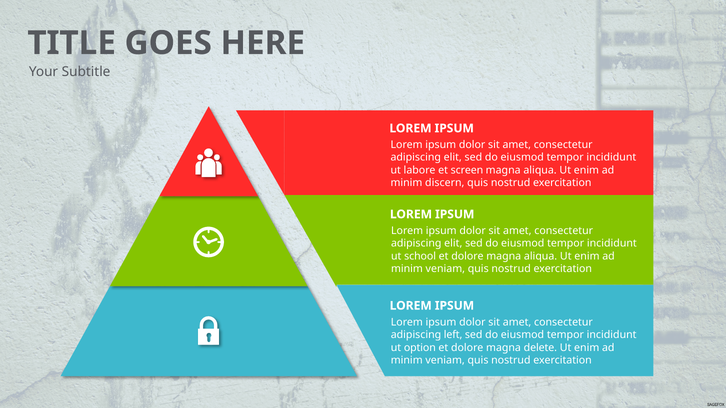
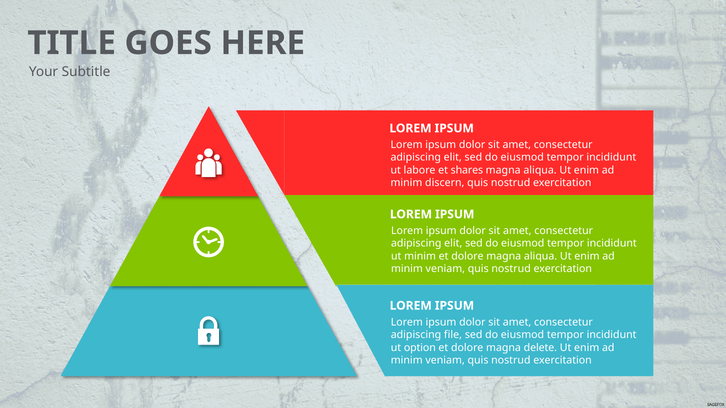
screen: screen -> shares (467, 170)
ut school: school -> minim (420, 256)
left: left -> file (453, 335)
